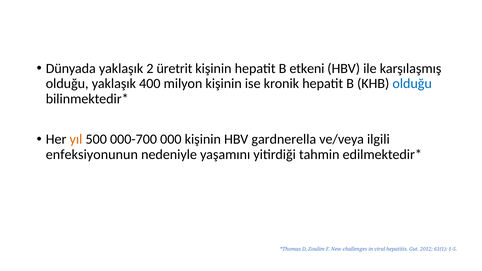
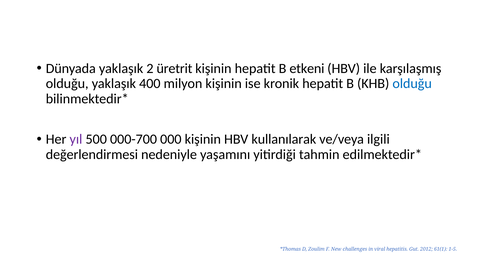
yıl colour: orange -> purple (76, 139)
gardnerella: gardnerella -> kullanılarak (284, 139)
enfeksiyonunun: enfeksiyonunun -> değerlendirmesi (92, 155)
